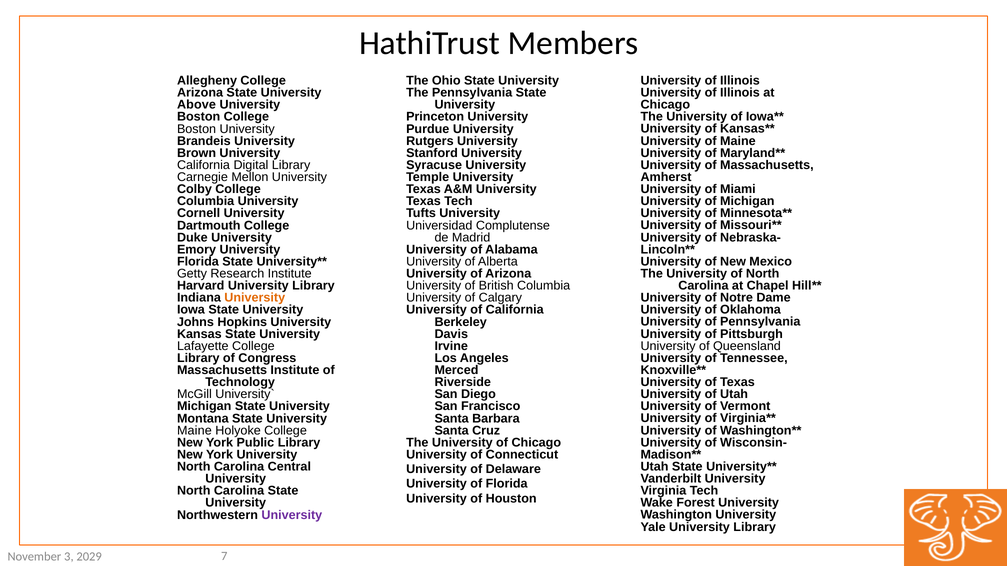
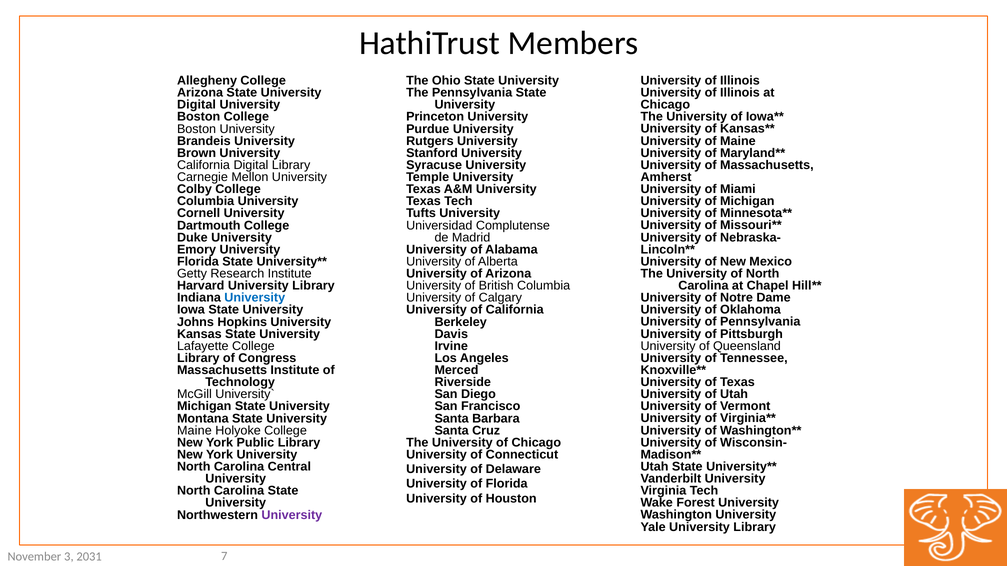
Above: Above -> Digital (196, 105)
University colour: orange -> blue (255, 298)
2029: 2029 -> 2031 (89, 557)
